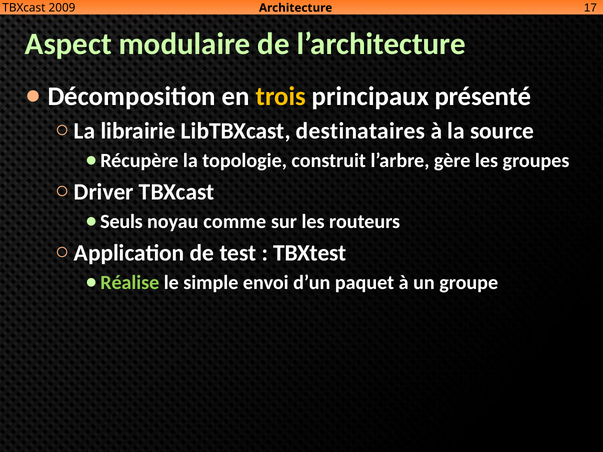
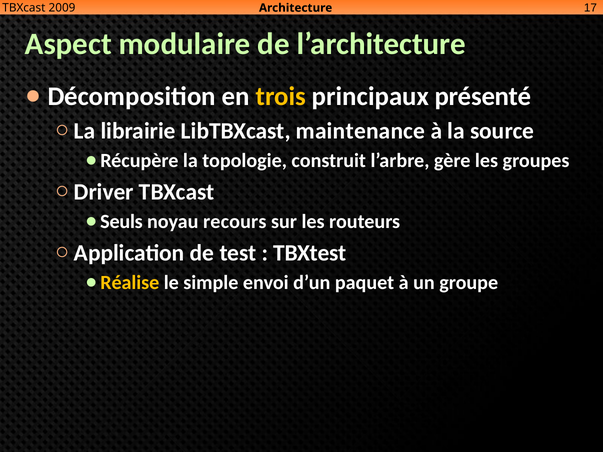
destinataires: destinataires -> maintenance (361, 131)
comme: comme -> recours (235, 222)
Réalise colour: light green -> yellow (130, 283)
